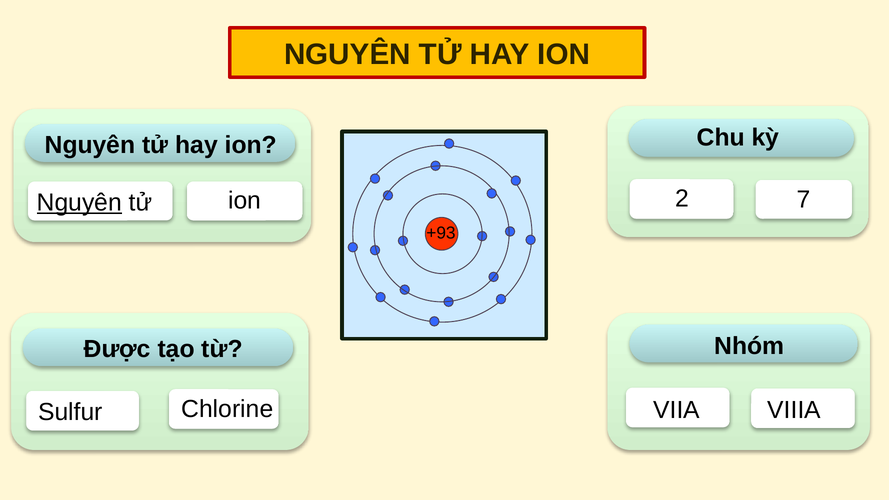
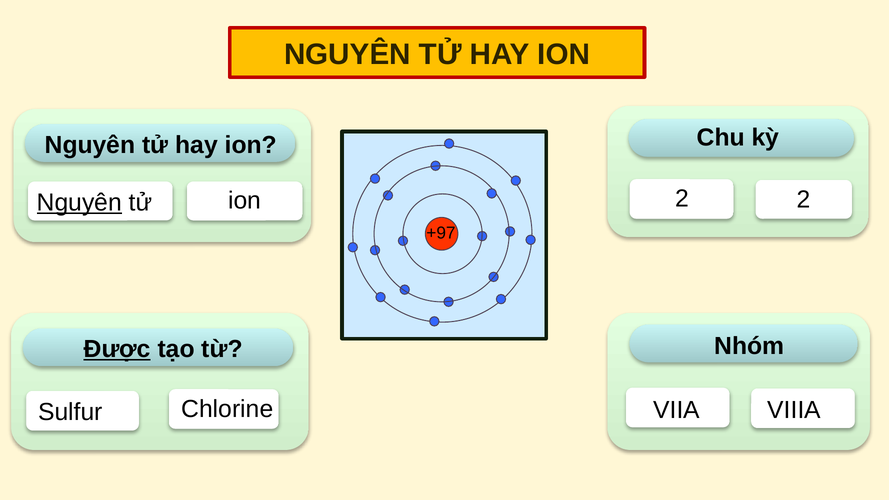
2 7: 7 -> 2 (803, 200)
+93: +93 -> +97 (441, 233)
Được underline: none -> present (117, 349)
